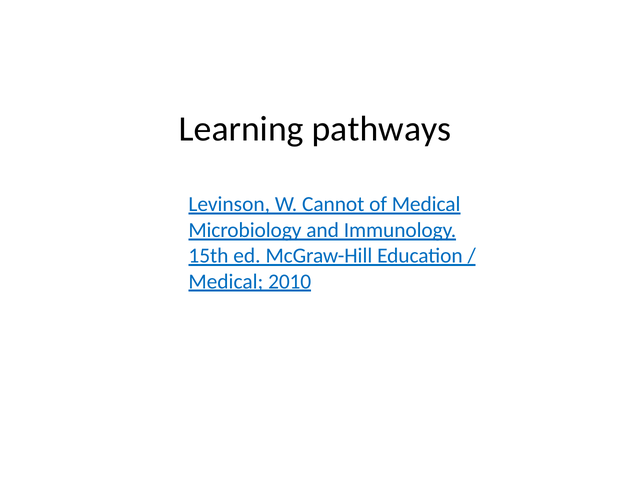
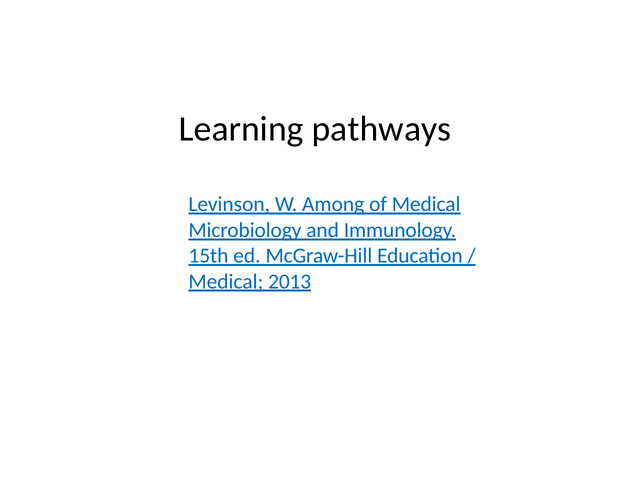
Cannot: Cannot -> Among (333, 204)
2010: 2010 -> 2013 (290, 282)
